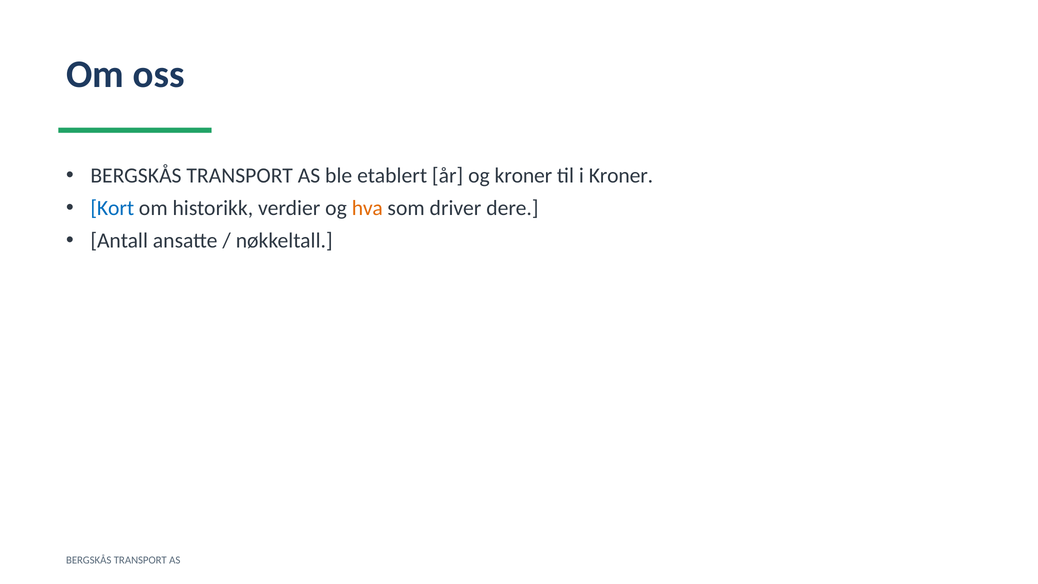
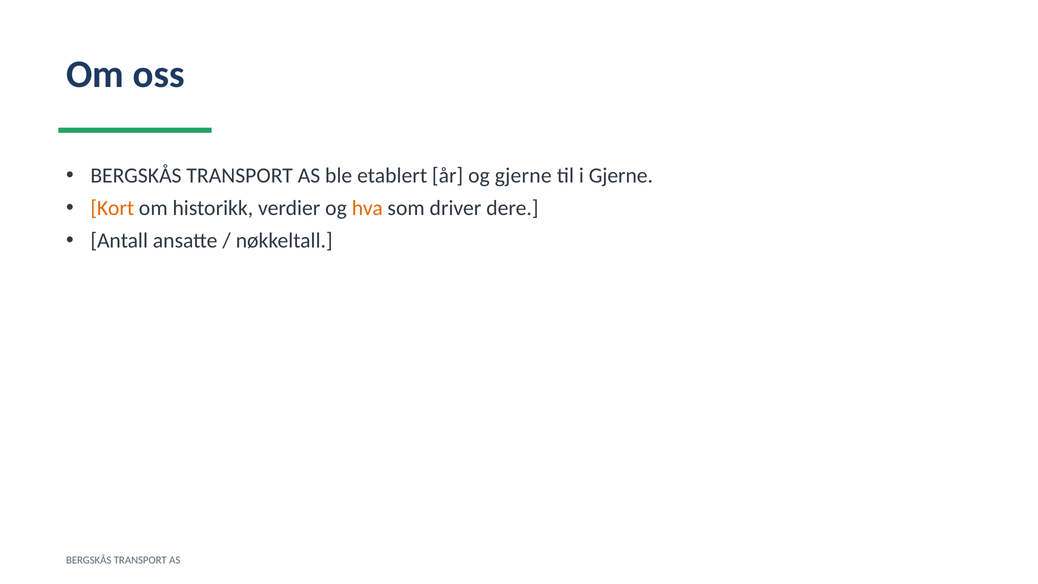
og kroner: kroner -> gjerne (523, 176)
i Kroner: Kroner -> Gjerne (621, 176)
Kort colour: blue -> orange (112, 208)
